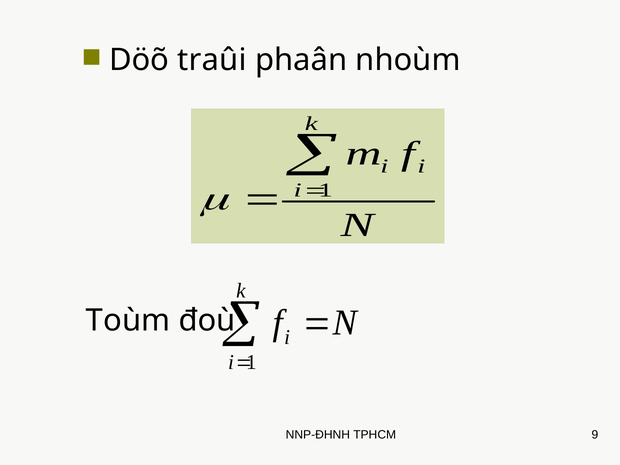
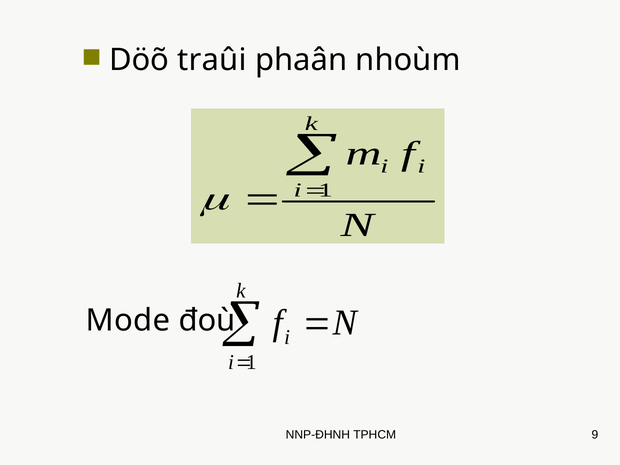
Toùm: Toùm -> Mode (128, 320)
